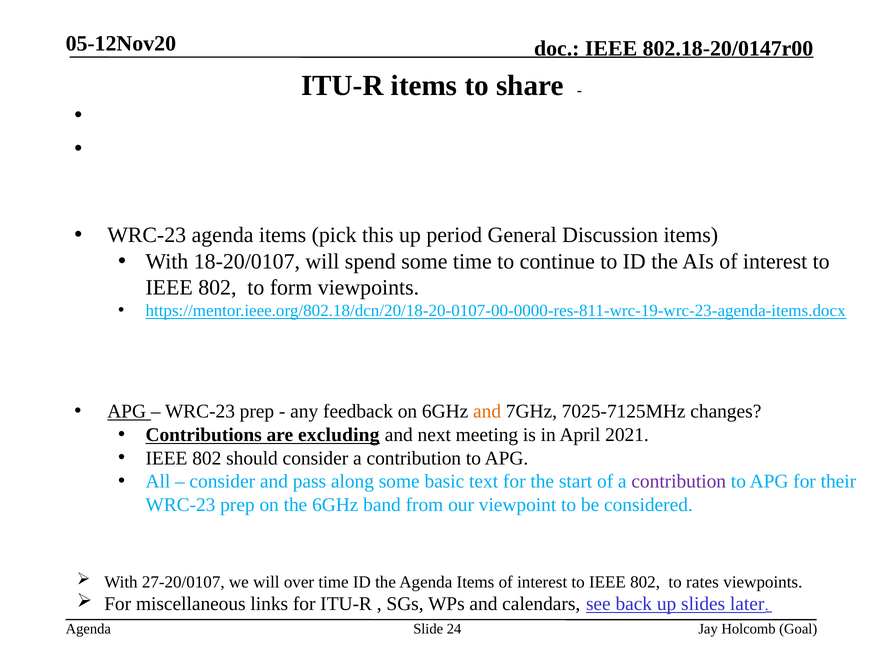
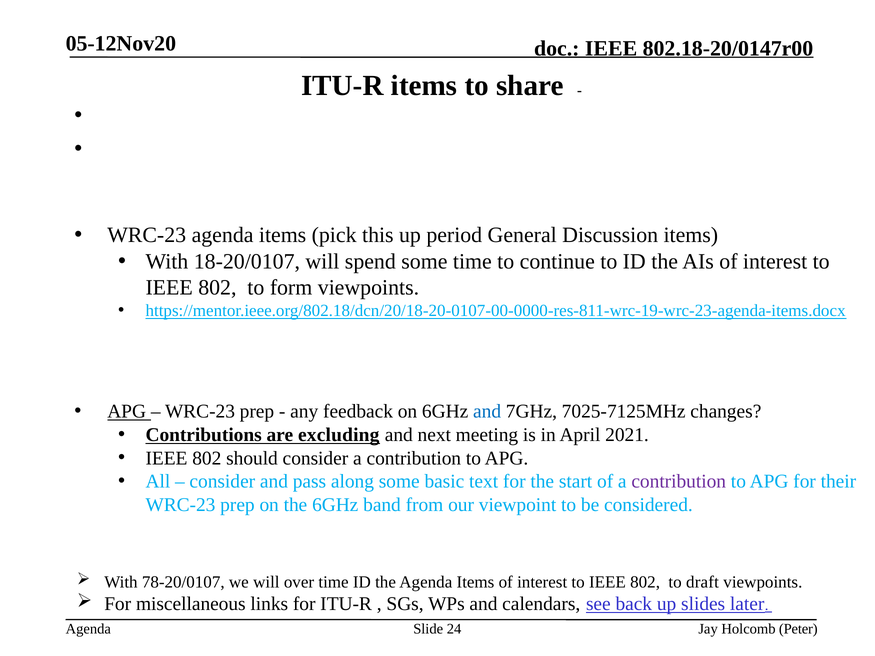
and colour: orange -> blue (487, 412)
27-20/0107: 27-20/0107 -> 78-20/0107 (183, 582)
rates: rates -> draft (702, 582)
Goal: Goal -> Peter (798, 629)
